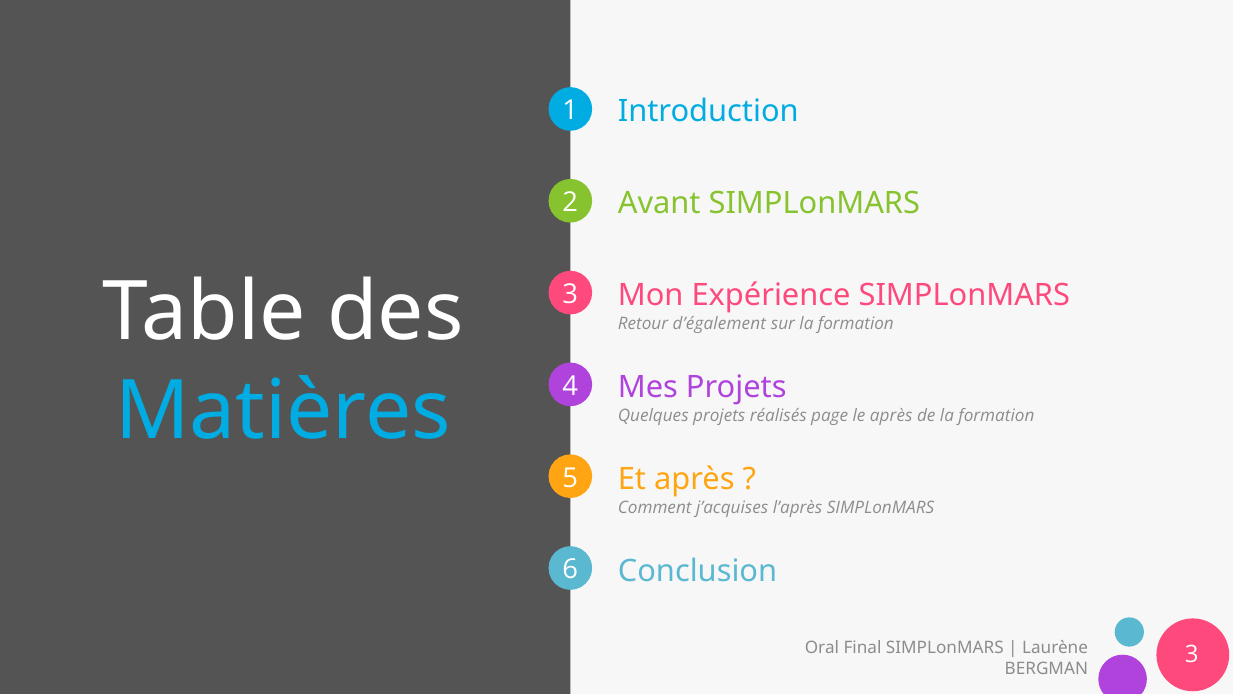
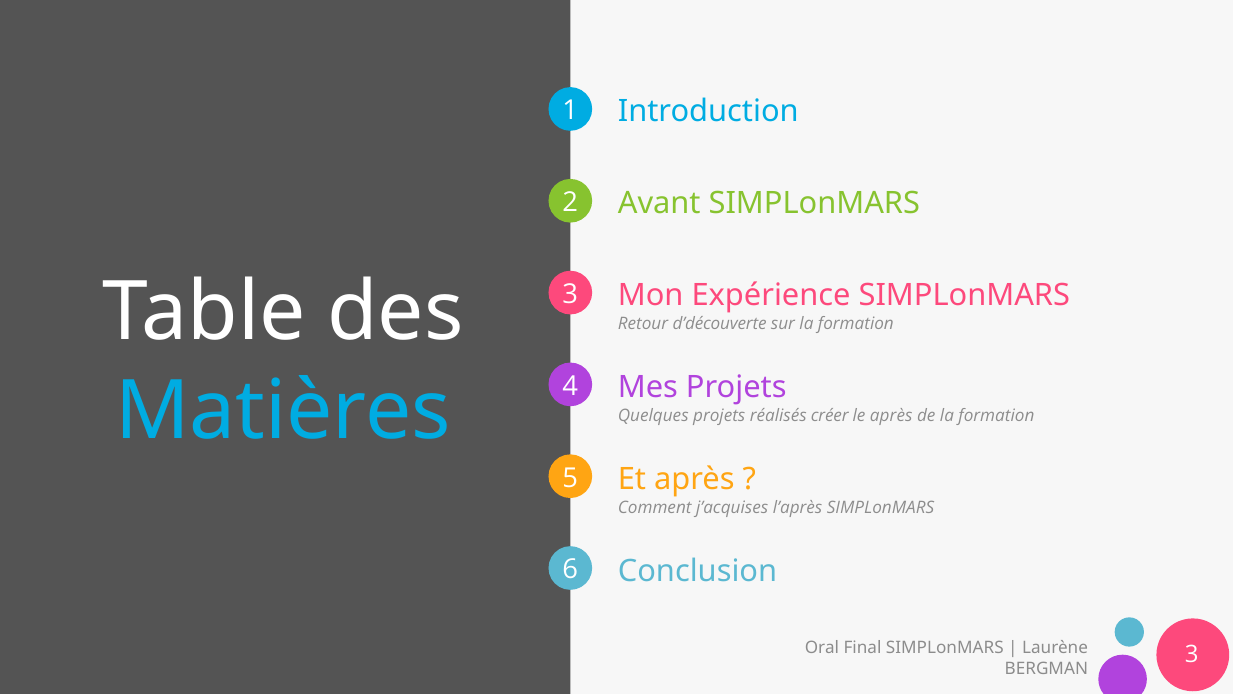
d’également: d’également -> d’découverte (720, 323)
page: page -> créer (830, 415)
